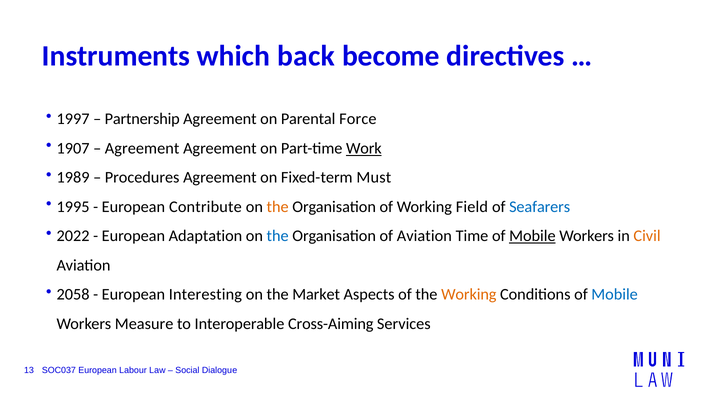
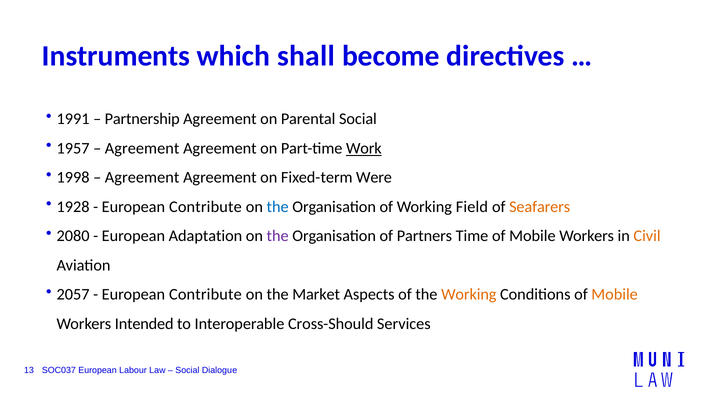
back: back -> shall (306, 56)
1997: 1997 -> 1991 (73, 119)
Parental Force: Force -> Social (358, 119)
1907: 1907 -> 1957 (73, 148)
1989: 1989 -> 1998 (73, 178)
Procedures: Procedures -> Agreement (142, 178)
Must: Must -> Were (374, 178)
1995: 1995 -> 1928 (73, 207)
the colour: orange -> blue (278, 207)
Seafarers colour: blue -> orange (540, 207)
2022: 2022 -> 2080 (73, 236)
the colour: blue -> purple (278, 236)
of Aviation: Aviation -> Partners (424, 236)
Mobile underline: present -> none (532, 236)
2058: 2058 -> 2057 (73, 295)
Interesting: Interesting -> Contribute (205, 295)
Mobile colour: blue -> orange (615, 295)
Measure: Measure -> Intended (144, 324)
Cross-Aiming: Cross-Aiming -> Cross-Should (331, 324)
